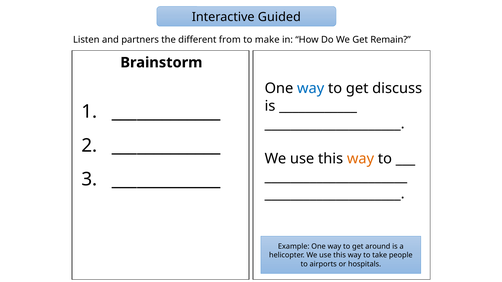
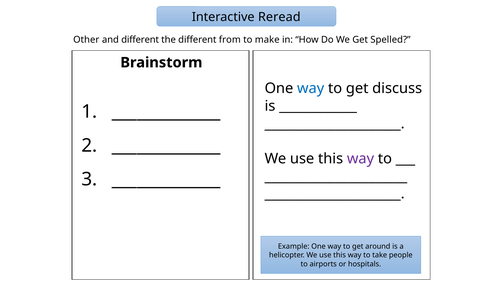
Guided: Guided -> Reread (279, 17)
Listen: Listen -> Other (86, 40)
and partners: partners -> different (140, 40)
Remain: Remain -> Spelled (390, 40)
way colour: orange -> purple (360, 159)
